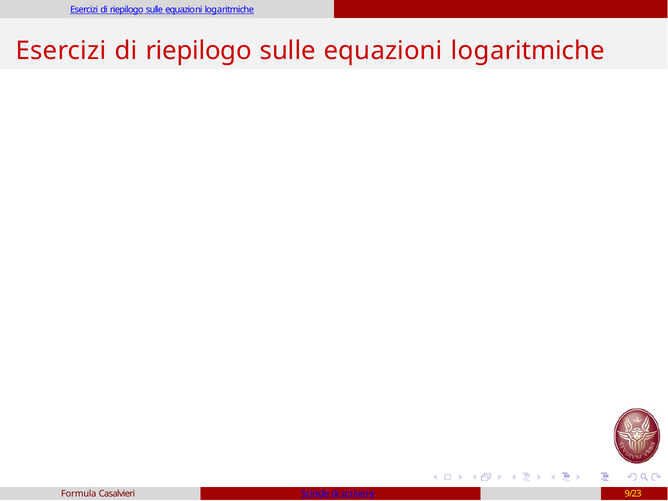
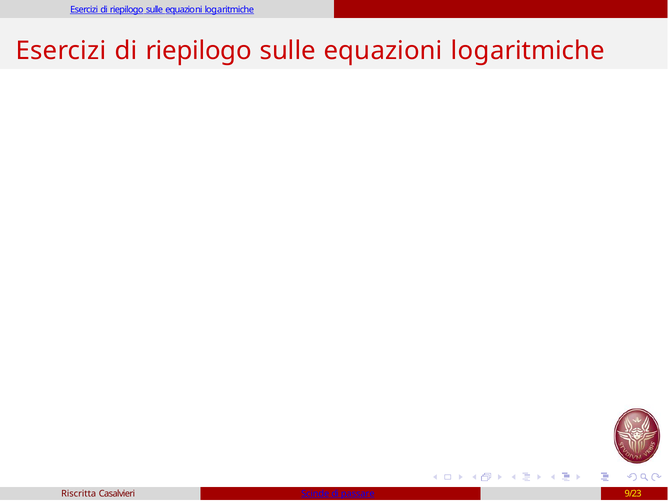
Formula: Formula -> Riscritta (79, 494)
scrivere: scrivere -> passare (358, 494)
